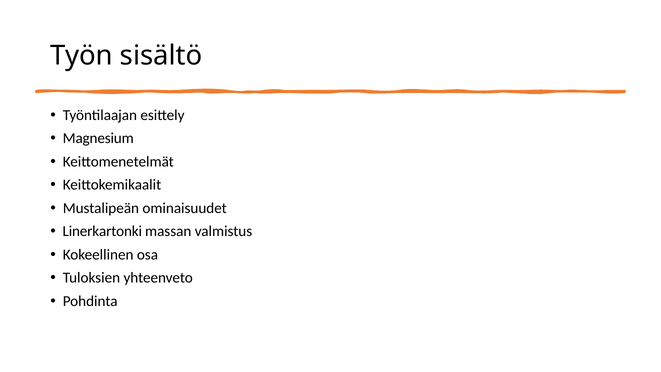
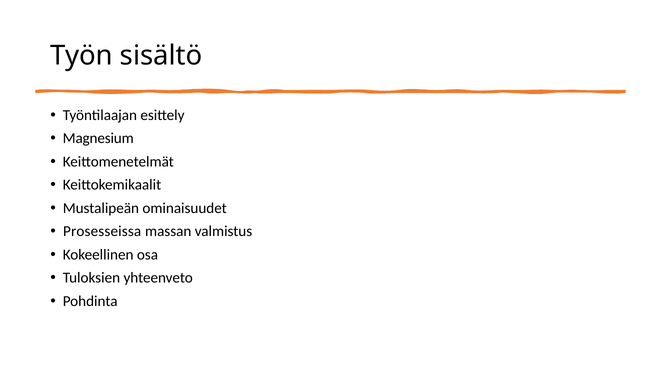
Linerkartonki: Linerkartonki -> Prosesseissa (102, 231)
